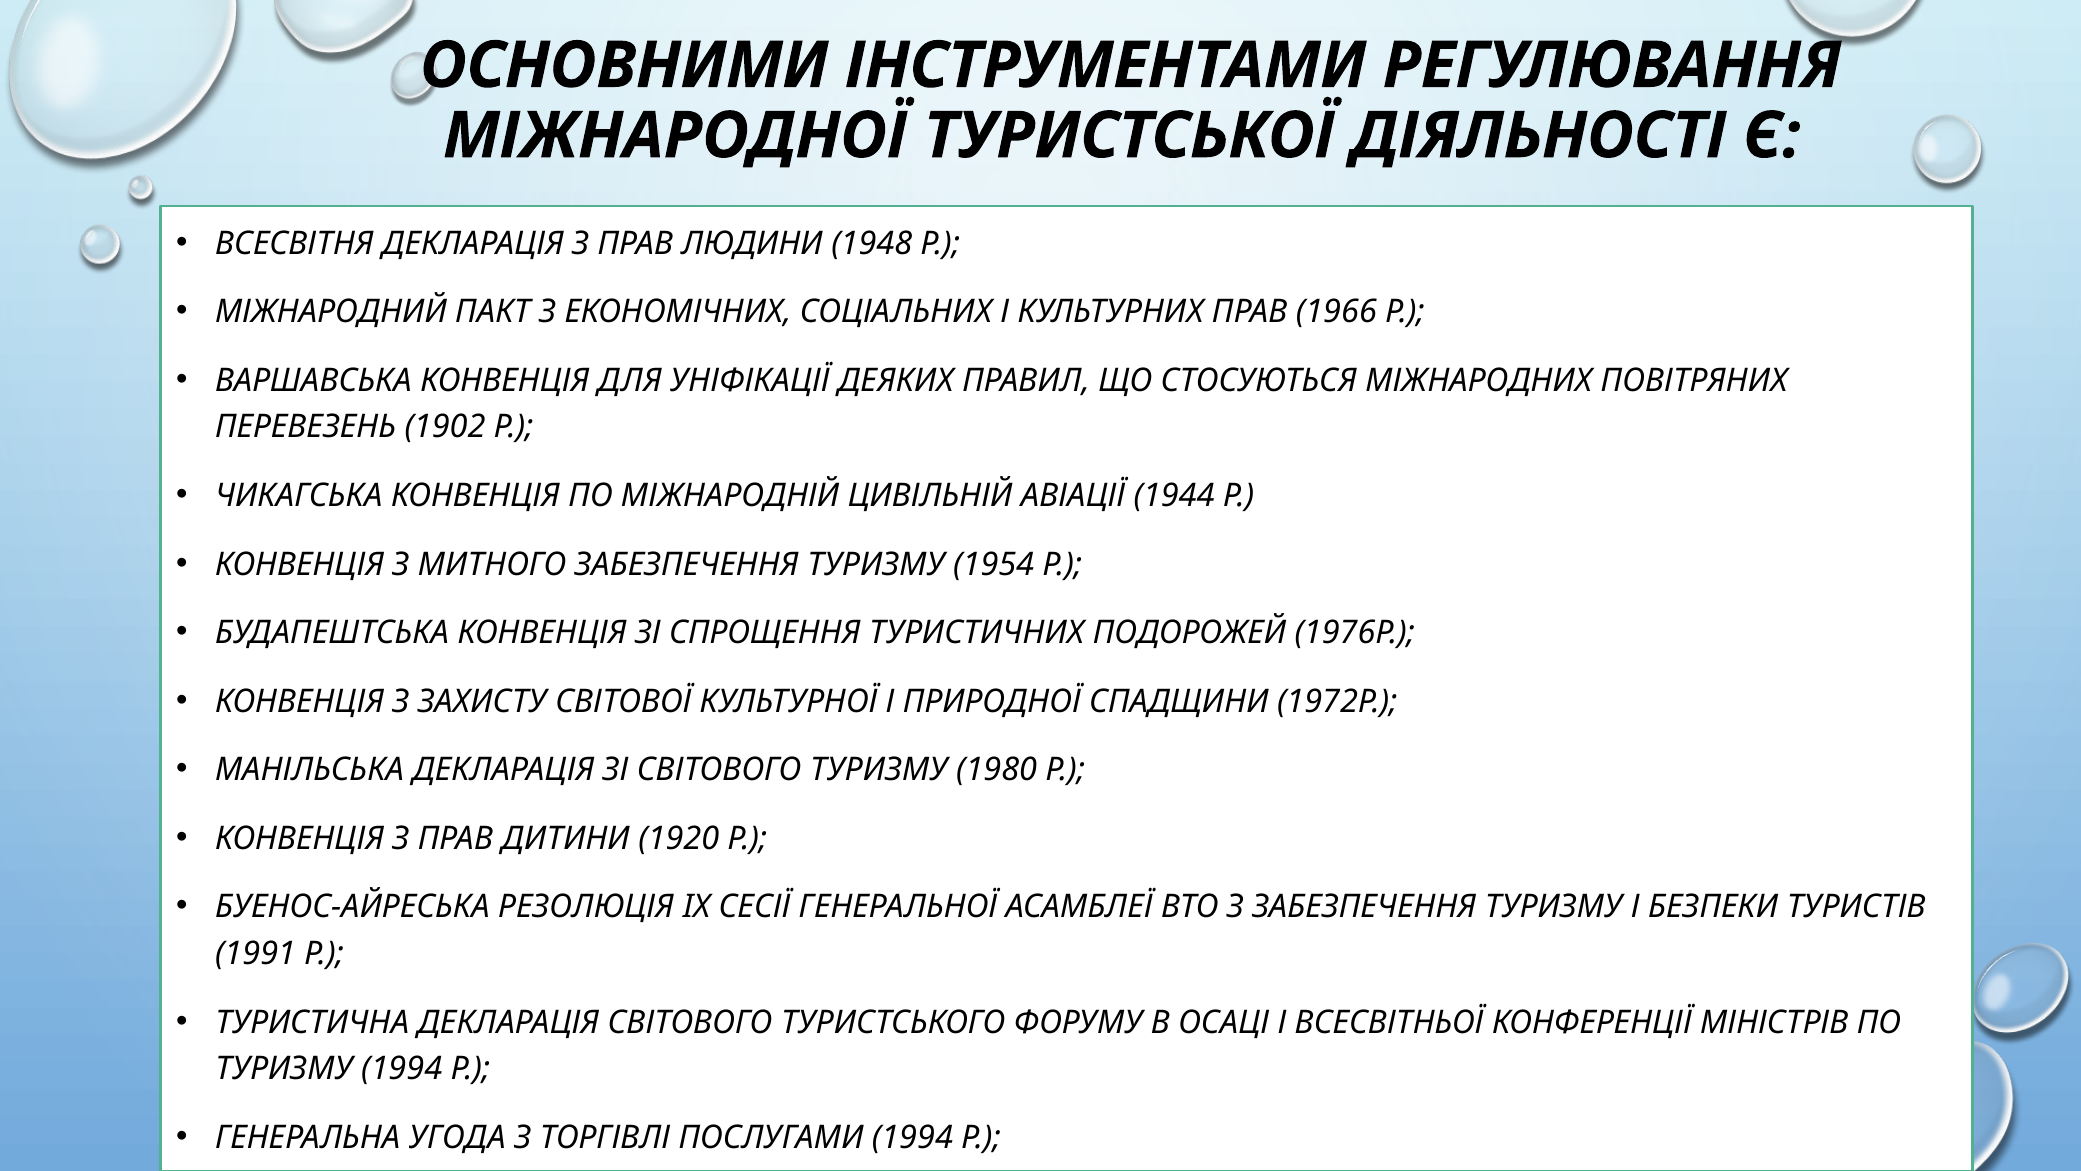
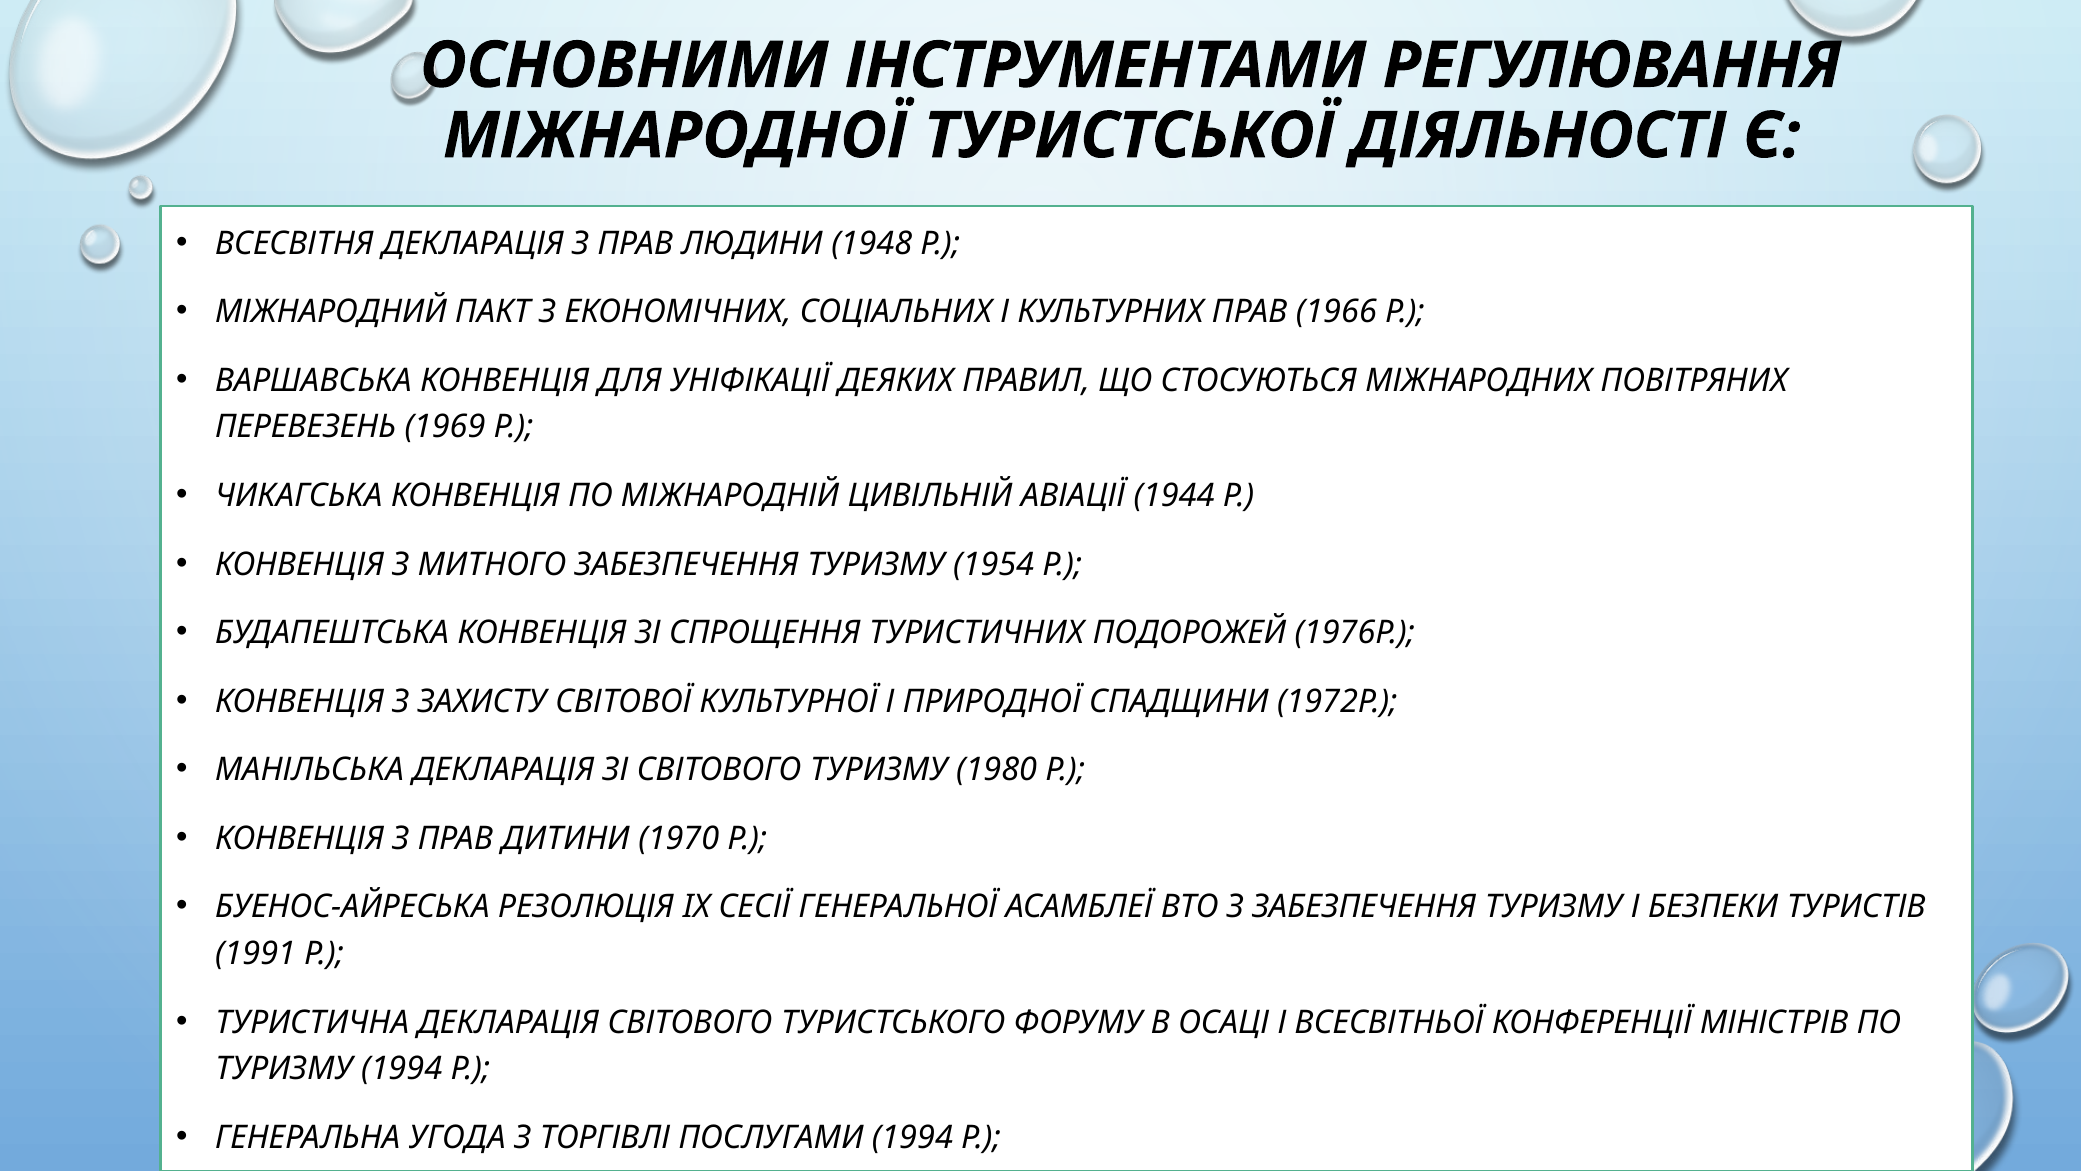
1902: 1902 -> 1969 (445, 427)
1920: 1920 -> 1970 (679, 838)
